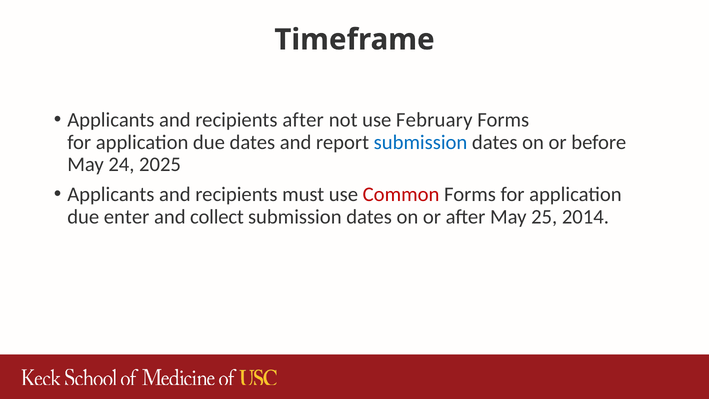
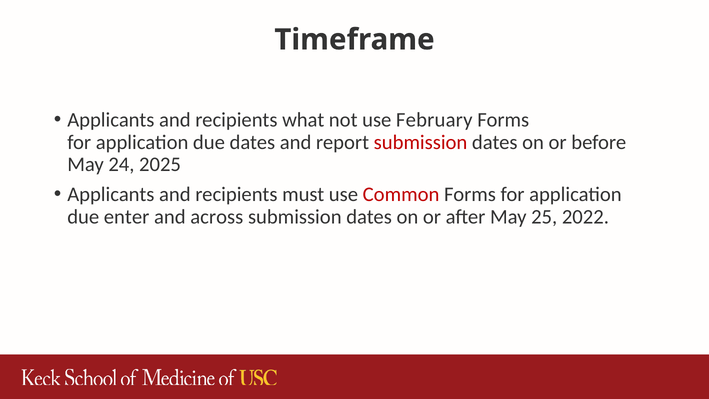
recipients after: after -> what (303, 120)
submission colour: blue -> red (421, 142)
collect: collect -> across (217, 217)
2014: 2014 -> 2022 (585, 217)
